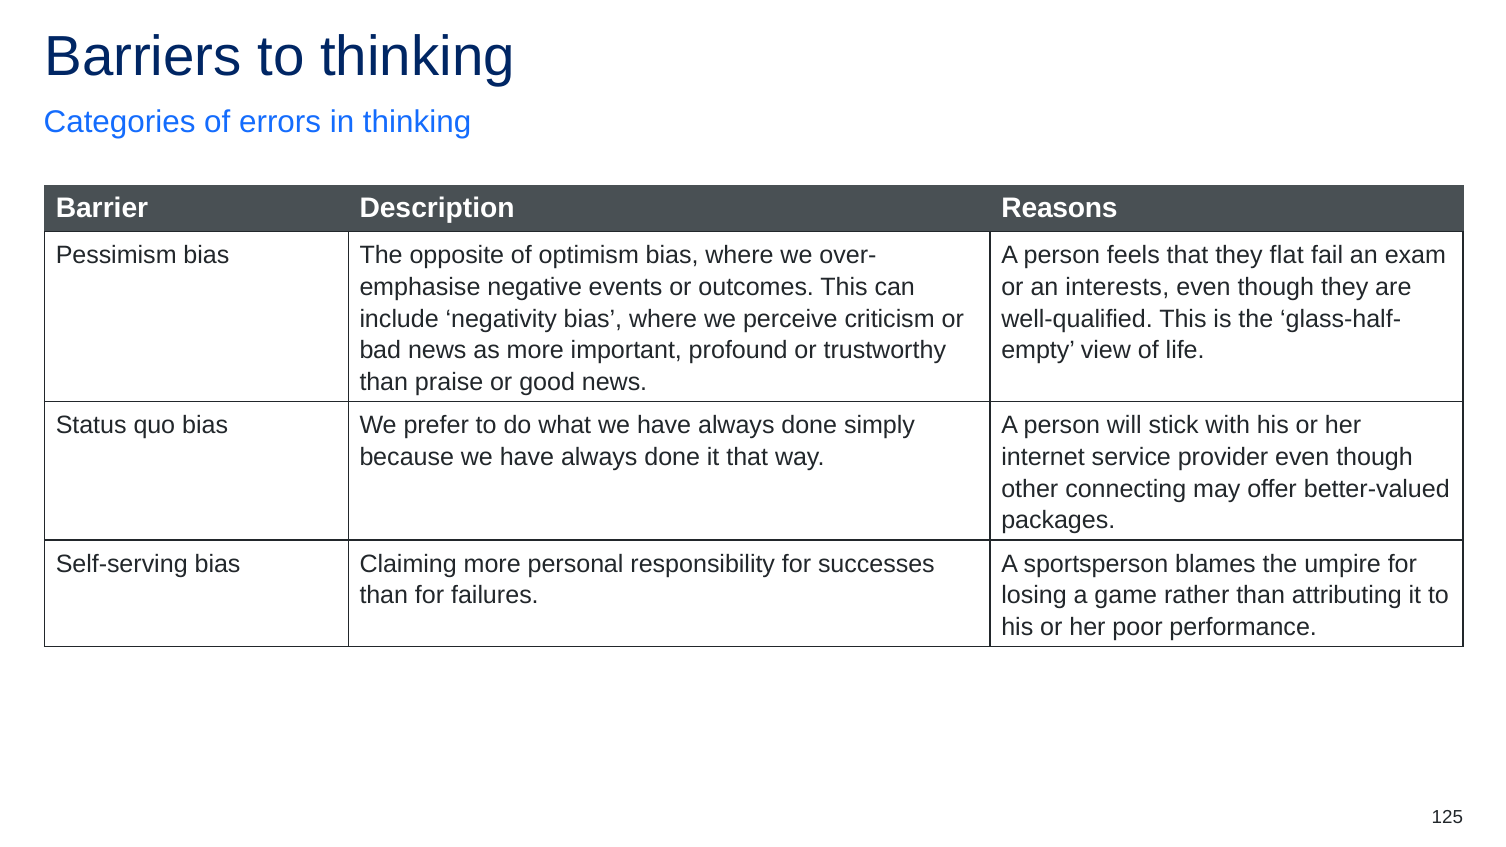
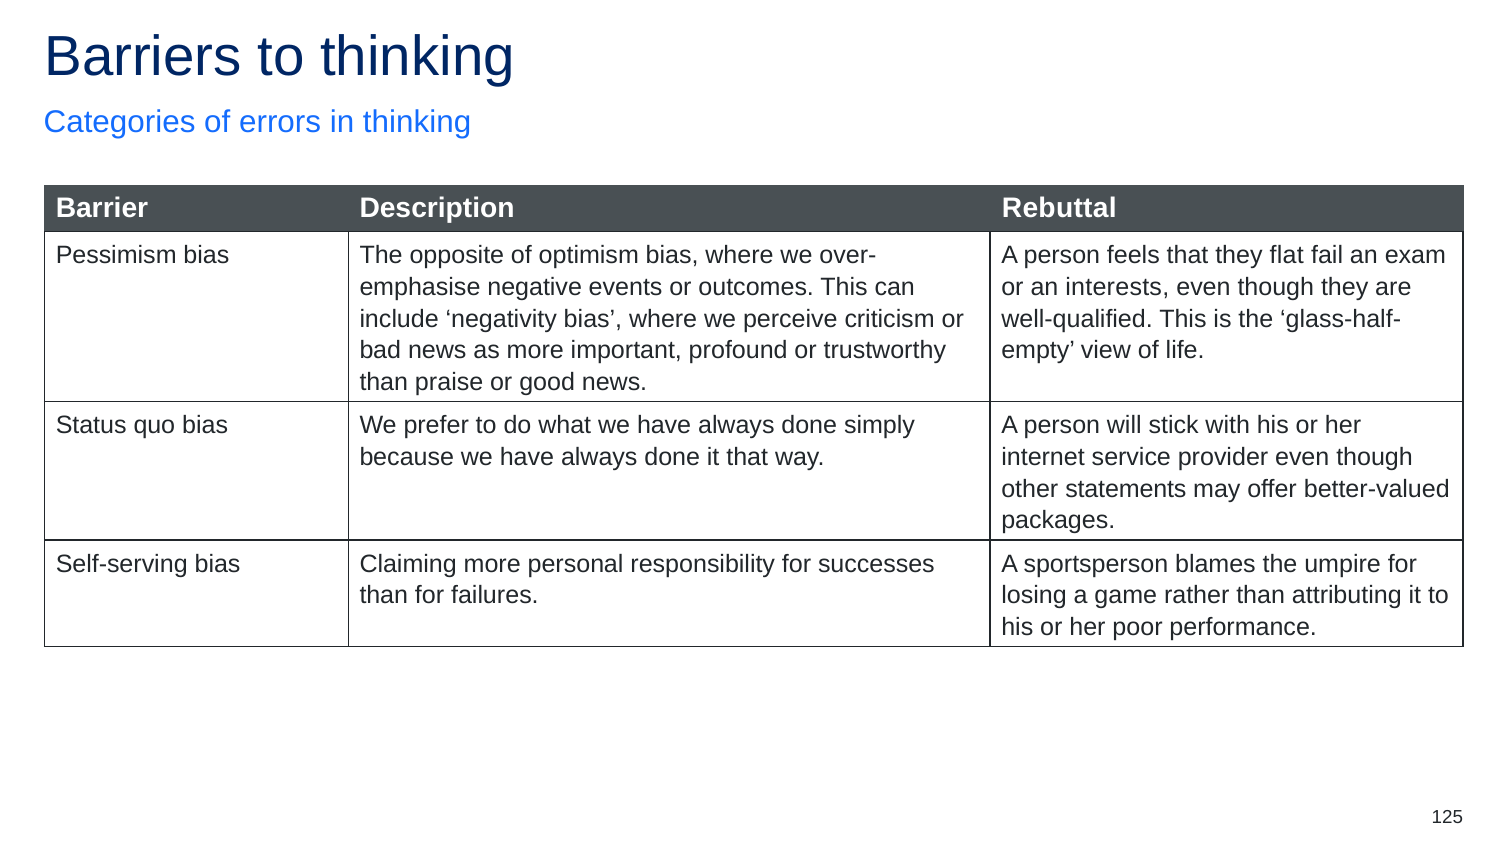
Reasons: Reasons -> Rebuttal (1059, 208)
connecting: connecting -> statements (1126, 489)
